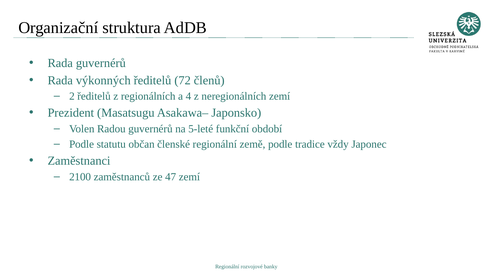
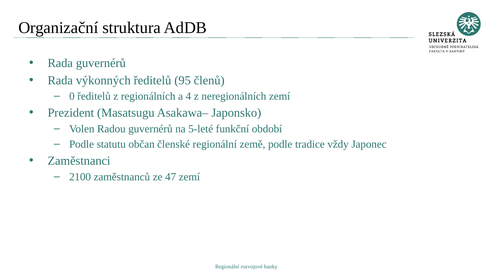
72: 72 -> 95 (183, 80)
2: 2 -> 0 (72, 96)
